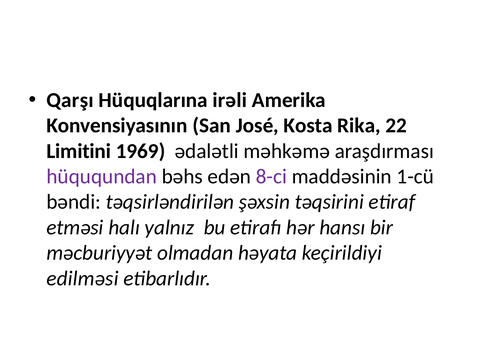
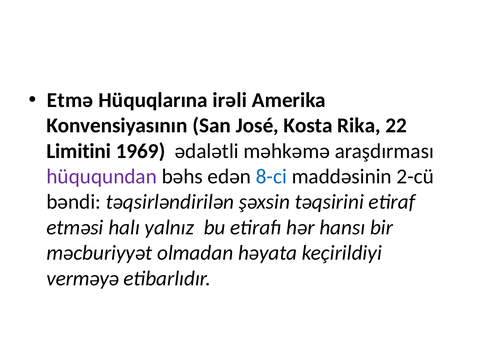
Qarşı: Qarşı -> Etmə (70, 100)
8-ci colour: purple -> blue (271, 176)
1-cü: 1-cü -> 2-cü (415, 176)
edilməsi: edilməsi -> verməyə (83, 278)
